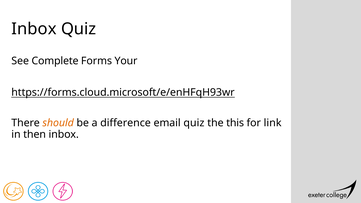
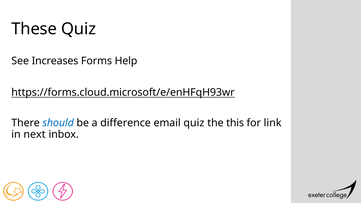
Inbox: Inbox -> These (34, 29)
Complete: Complete -> Increases (55, 61)
Your: Your -> Help (126, 61)
should colour: orange -> blue (58, 123)
then: then -> next (35, 134)
